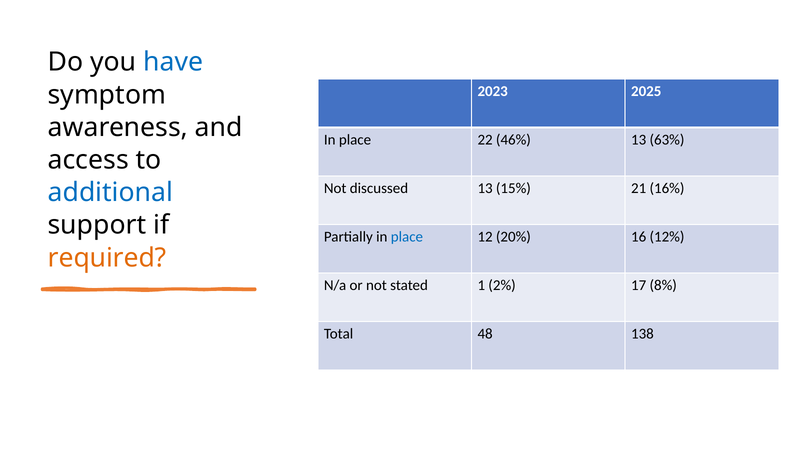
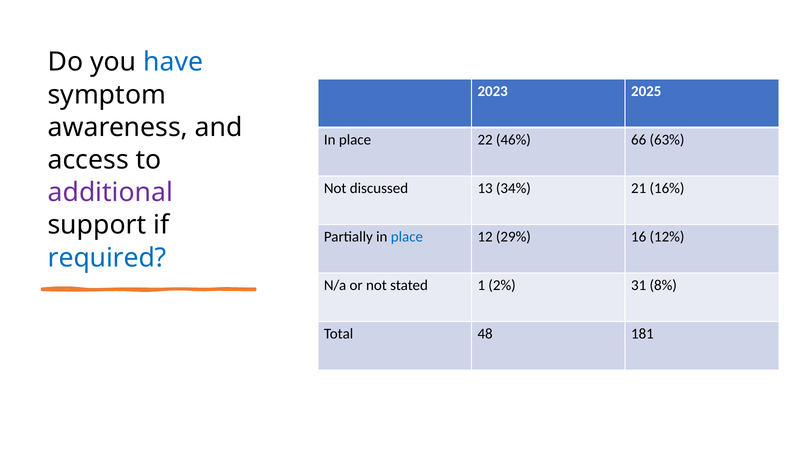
46% 13: 13 -> 66 (639, 140)
15%: 15% -> 34% (513, 188)
additional colour: blue -> purple (110, 192)
20%: 20% -> 29% (513, 237)
required colour: orange -> blue (107, 258)
17: 17 -> 31 (639, 285)
138: 138 -> 181 (642, 334)
